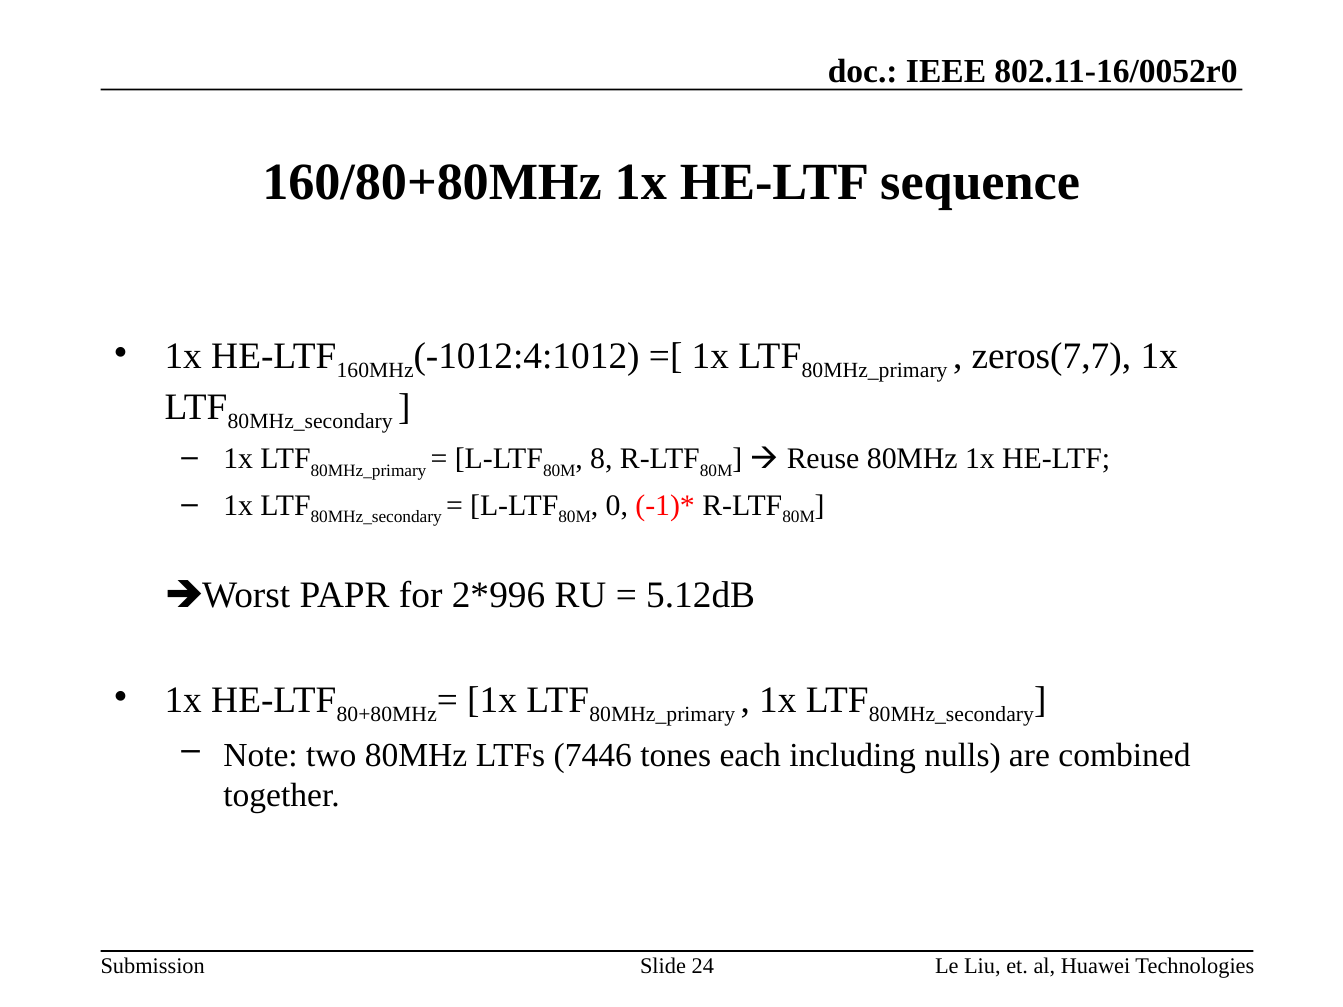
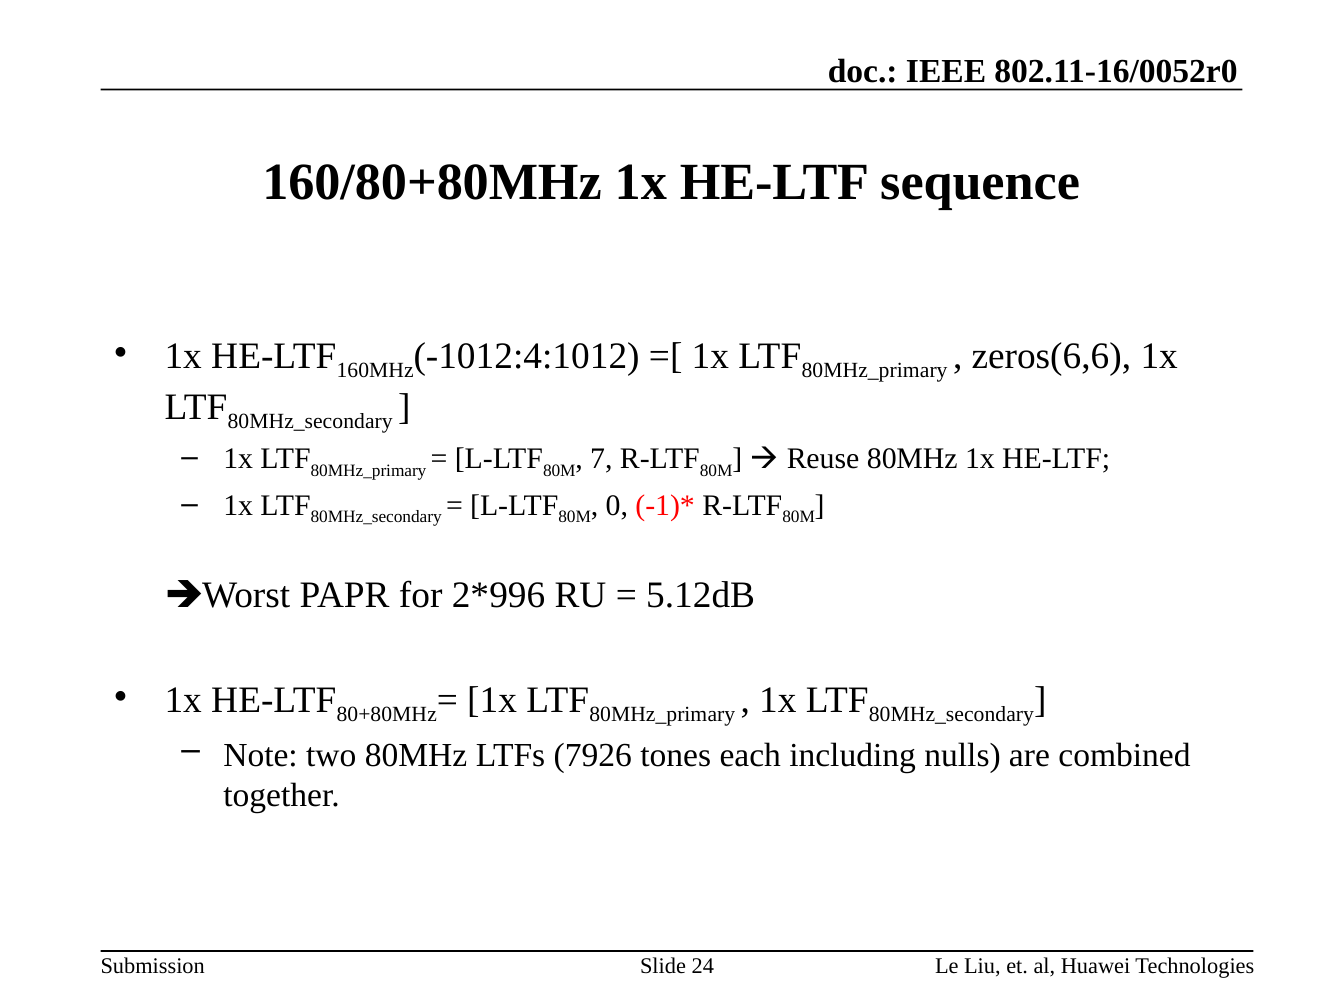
zeros(7,7: zeros(7,7 -> zeros(6,6 (1051, 356)
8: 8 -> 7 (601, 459)
7446: 7446 -> 7926 (593, 755)
